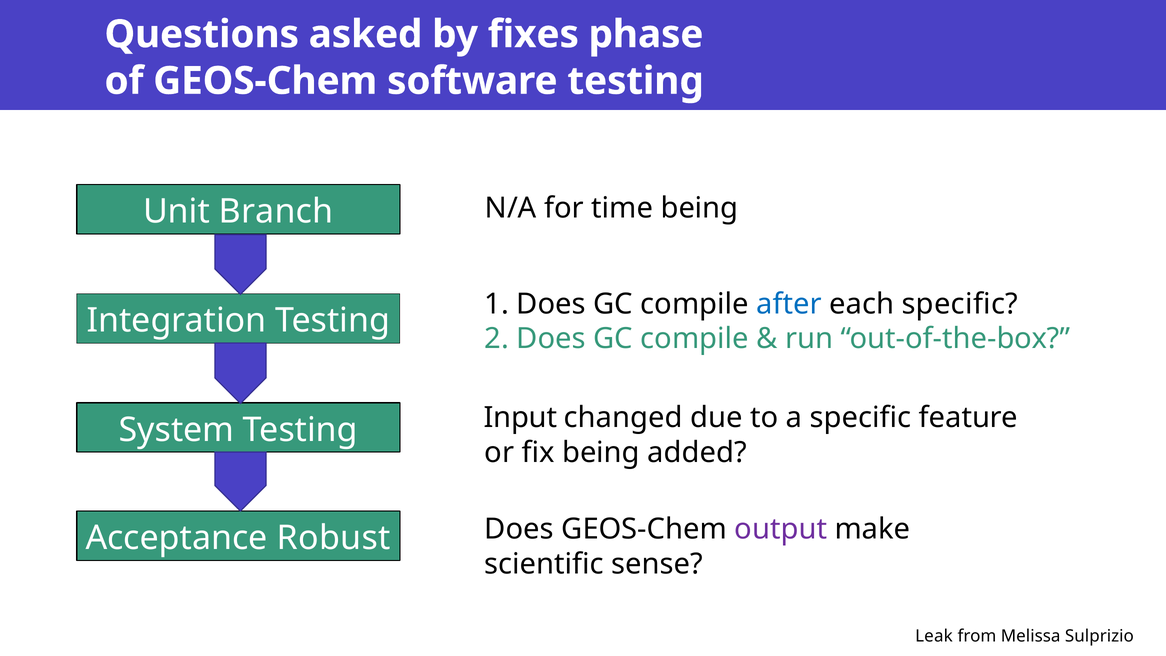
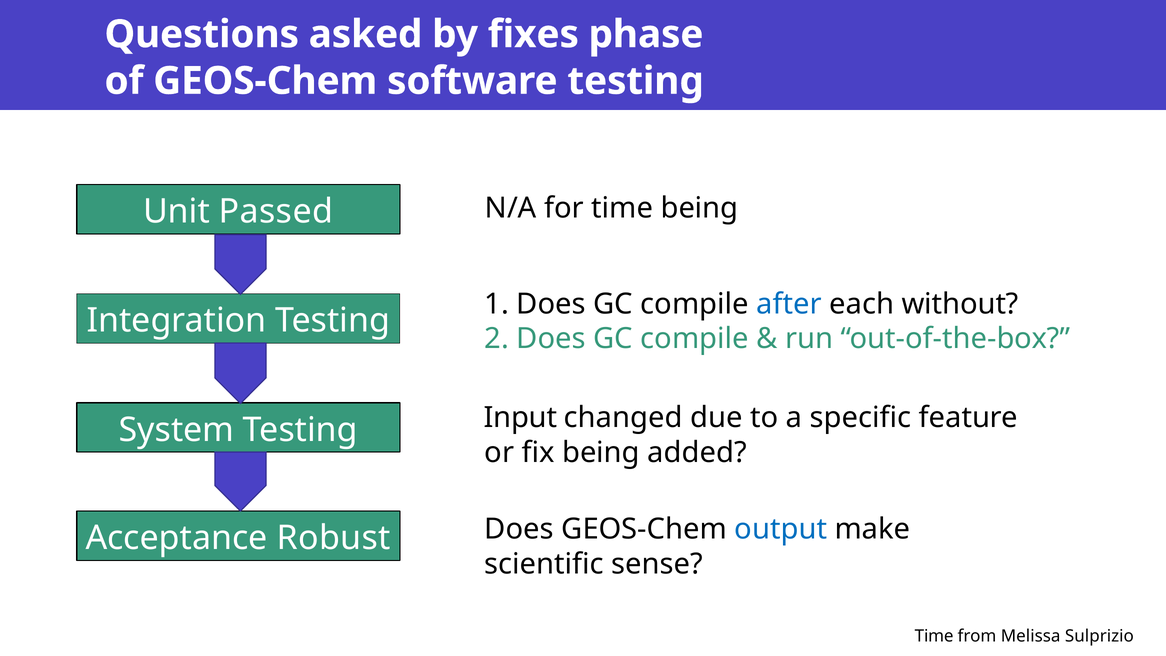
Branch: Branch -> Passed (276, 212)
each specific: specific -> without (960, 304)
output colour: purple -> blue (781, 529)
Leak: Leak -> Time (934, 636)
